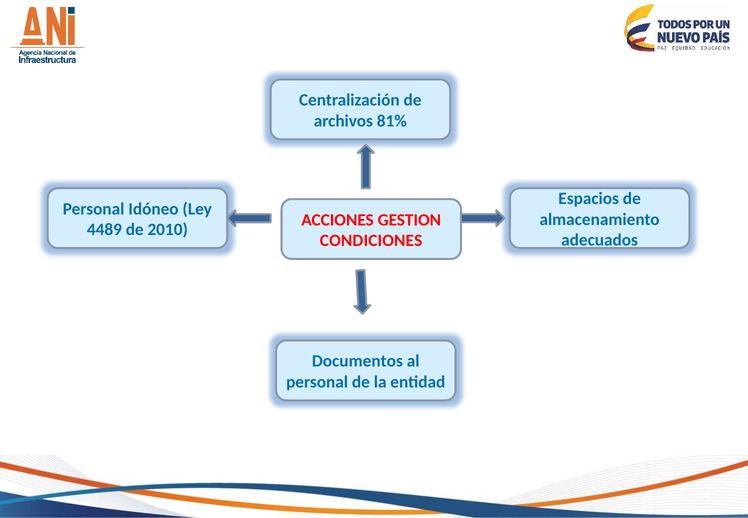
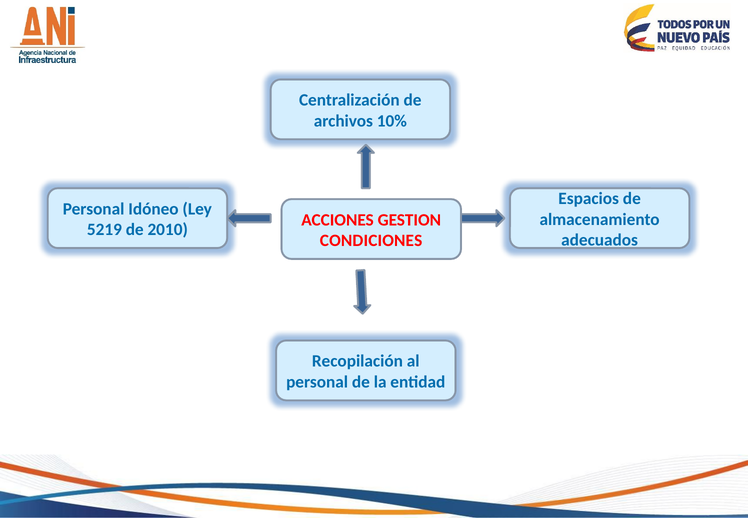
81%: 81% -> 10% (392, 121)
4489: 4489 -> 5219 (104, 230)
Documentos: Documentos -> Recopilación (357, 361)
